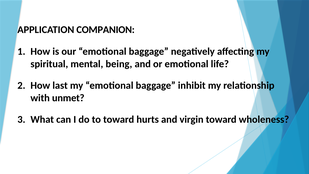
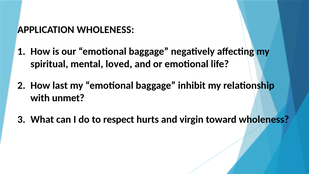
APPLICATION COMPANION: COMPANION -> WHOLENESS (105, 30)
being: being -> loved (119, 64)
to toward: toward -> respect (119, 119)
